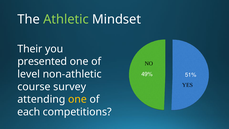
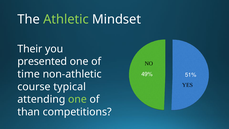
level: level -> time (29, 74)
survey: survey -> typical (70, 87)
one colour: yellow -> light green (77, 99)
each: each -> than (29, 112)
